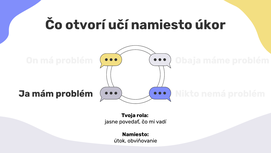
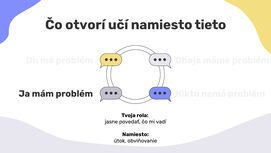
úkor: úkor -> tieto (210, 25)
